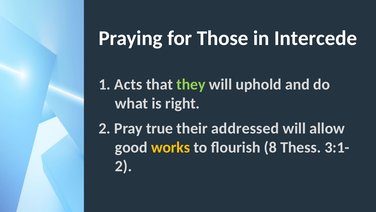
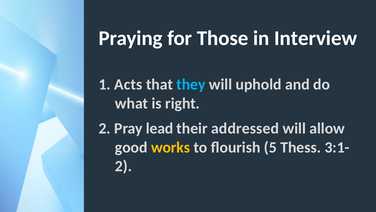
Intercede: Intercede -> Interview (316, 38)
they colour: light green -> light blue (191, 84)
true: true -> lead (160, 128)
8: 8 -> 5 (270, 147)
